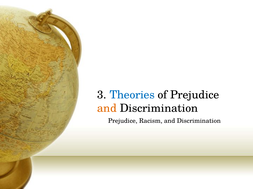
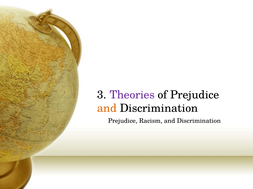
Theories colour: blue -> purple (132, 95)
